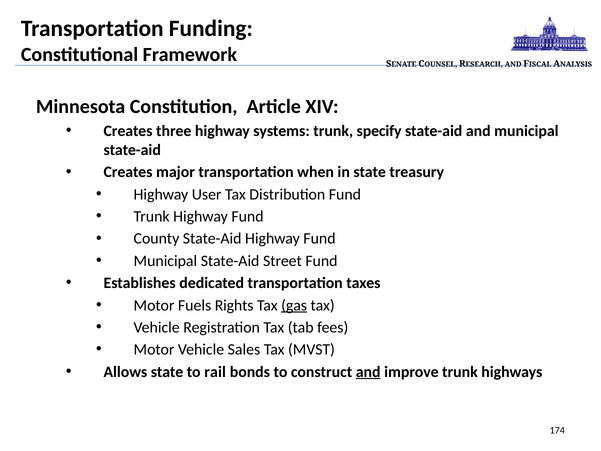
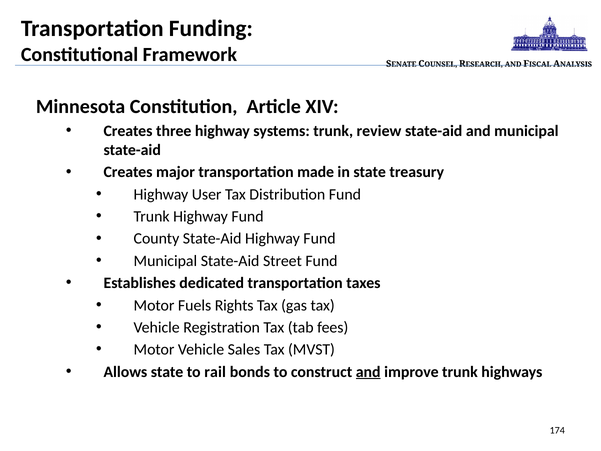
specify: specify -> review (379, 131)
when: when -> made (316, 172)
gas underline: present -> none (294, 305)
